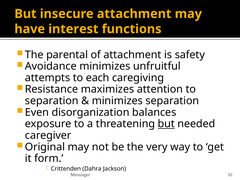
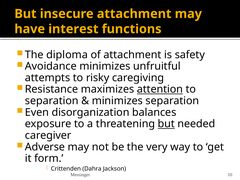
parental: parental -> diploma (67, 55)
each: each -> risky (98, 78)
attention underline: none -> present (160, 89)
Original: Original -> Adverse (45, 147)
